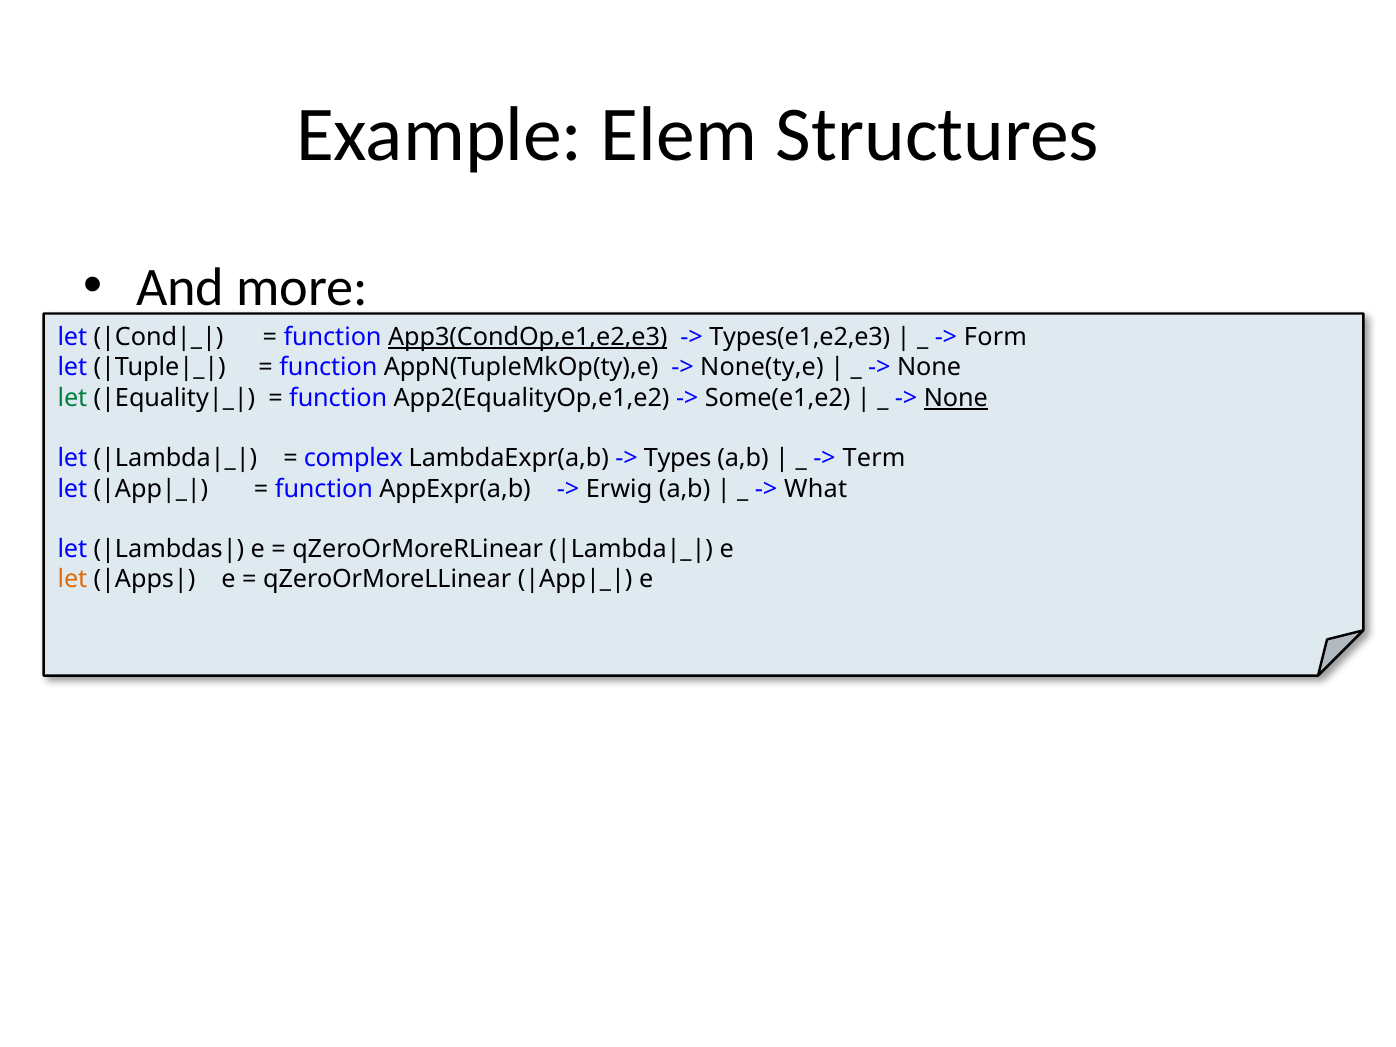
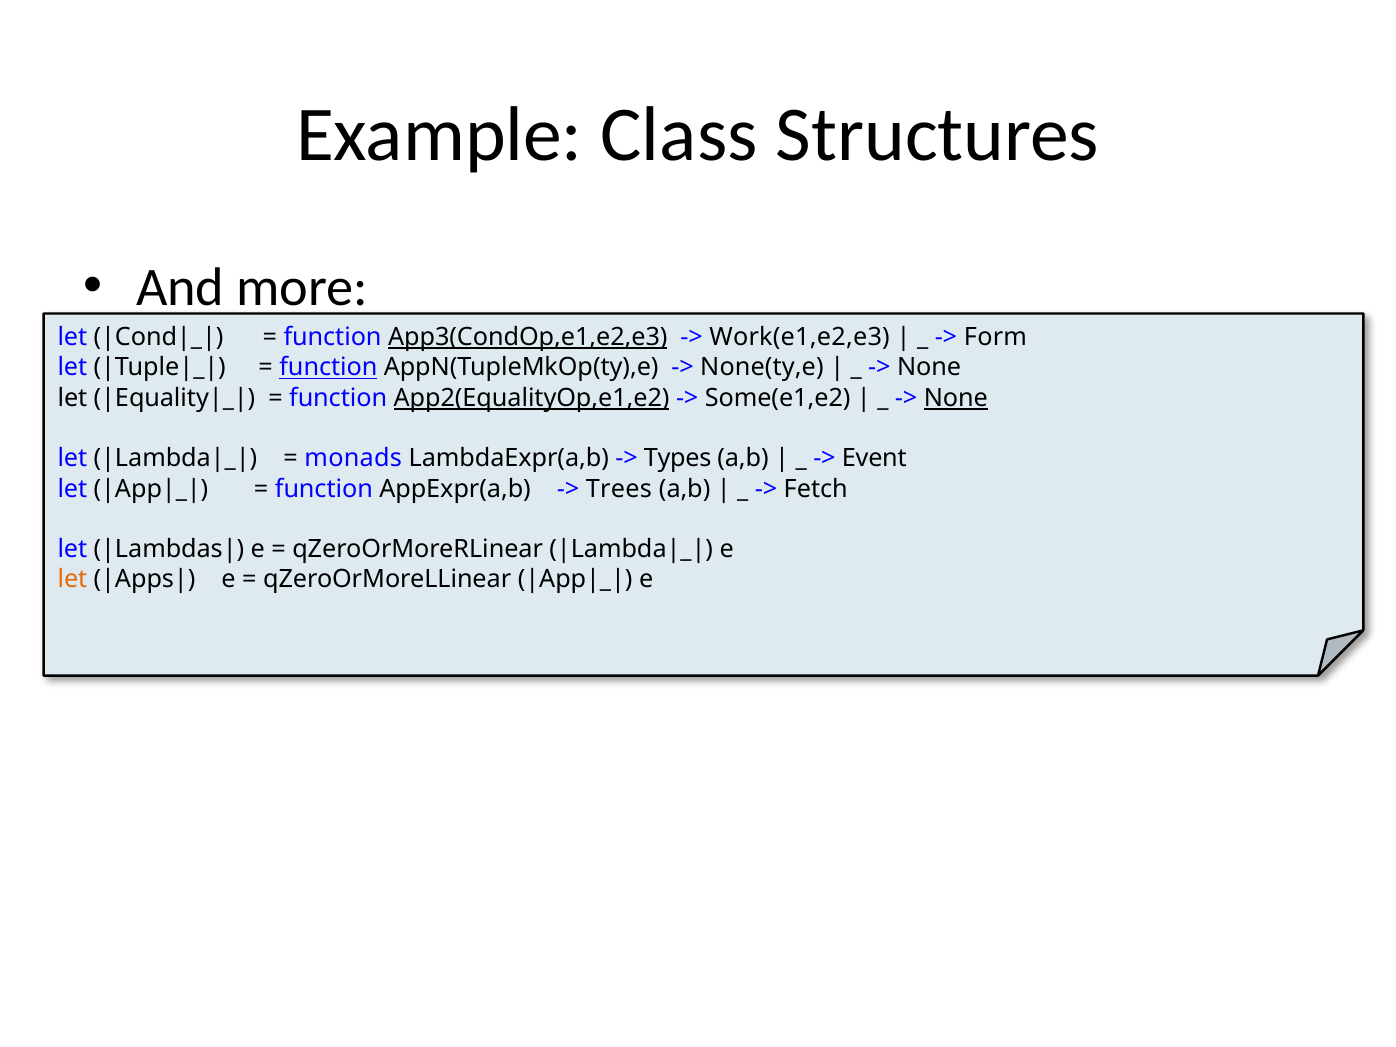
Elem: Elem -> Class (679, 135)
Types(e1,e2,e3: Types(e1,e2,e3 -> Work(e1,e2,e3 (800, 337)
function underline: none -> present (328, 368)
let colour: green -> black (72, 398)
App2(EqualityOp,e1,e2 underline: none -> present (532, 398)
complex: complex -> monads (353, 459)
Term: Term -> Event (874, 459)
Erwig: Erwig -> Trees (619, 489)
What: What -> Fetch (816, 489)
